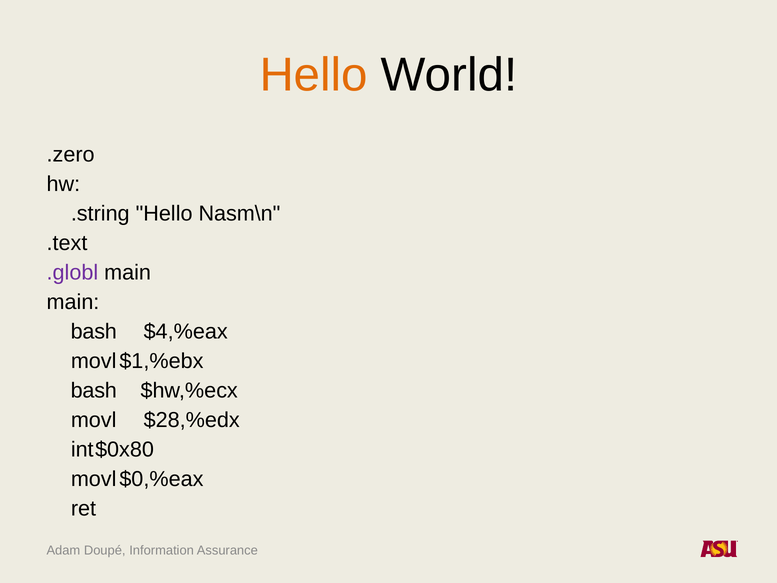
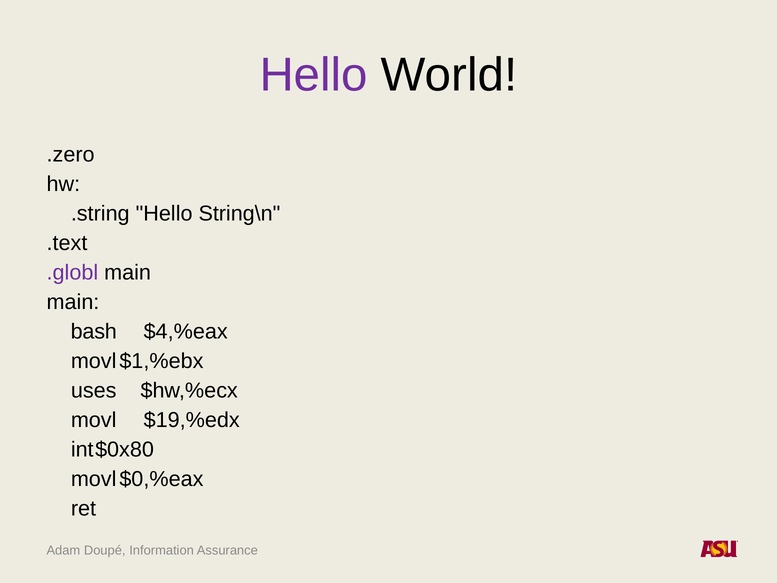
Hello colour: orange -> purple (314, 75)
Nasm\n: Nasm\n -> String\n (239, 213)
bash: bash -> uses (94, 390)
$28,%edx: $28,%edx -> $19,%edx (192, 420)
